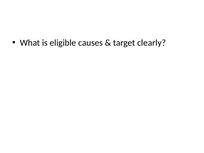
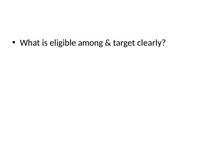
causes: causes -> among (91, 43)
